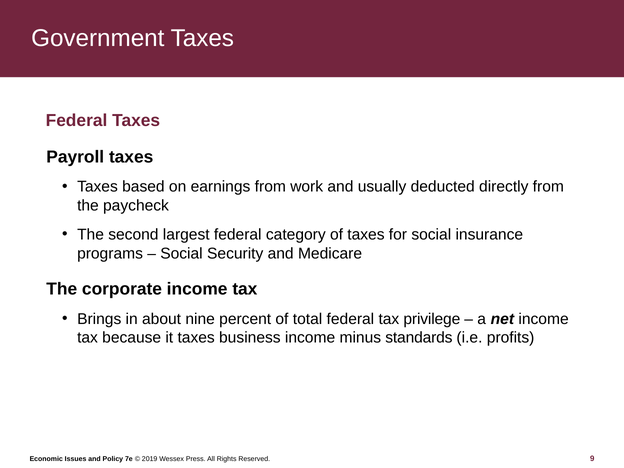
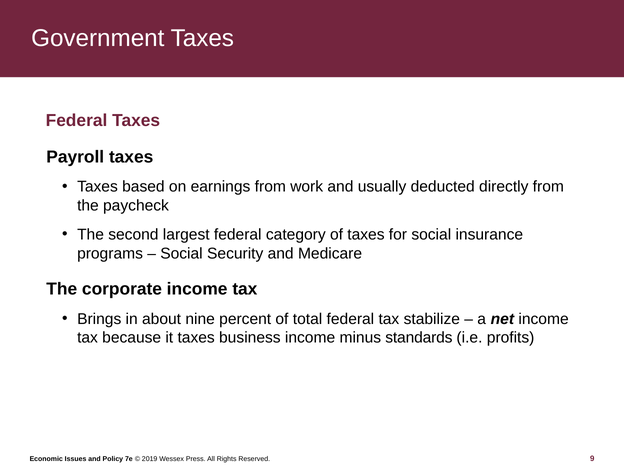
privilege: privilege -> stabilize (432, 319)
